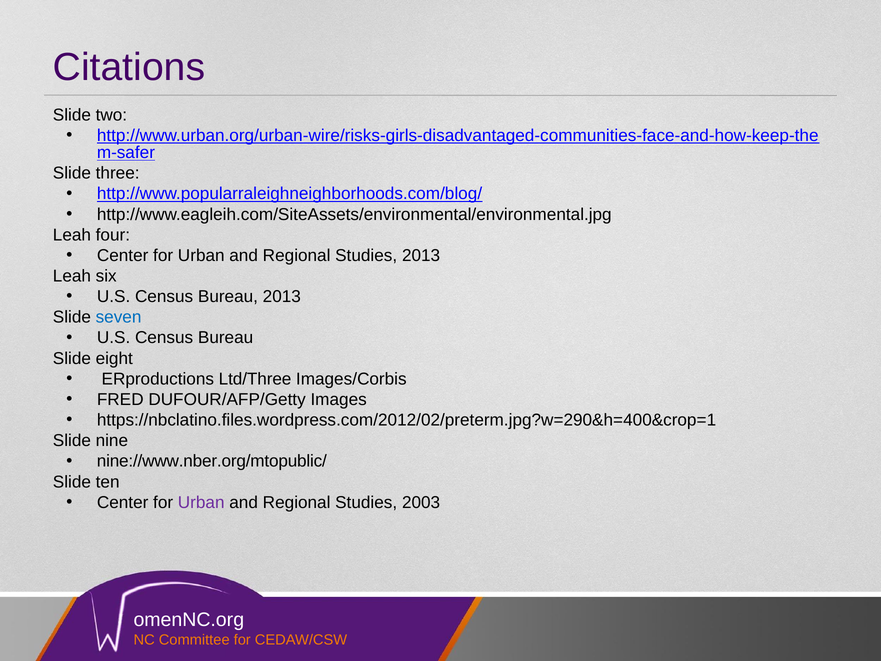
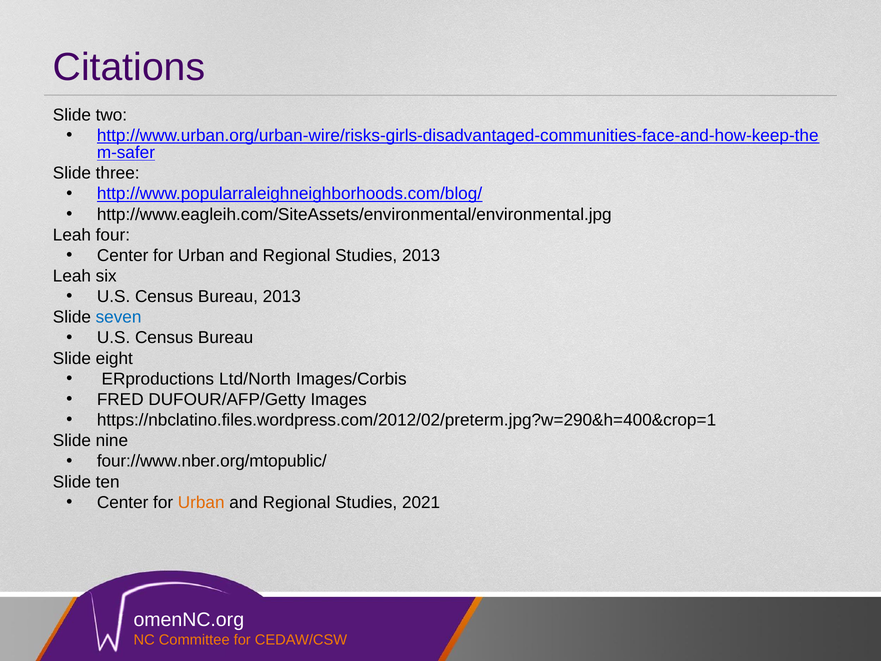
Ltd/Three: Ltd/Three -> Ltd/North (255, 379)
nine://www.nber.org/mtopublic/: nine://www.nber.org/mtopublic/ -> four://www.nber.org/mtopublic/ (212, 461)
Urban colour: purple -> orange (201, 502)
2003: 2003 -> 2021 (421, 502)
